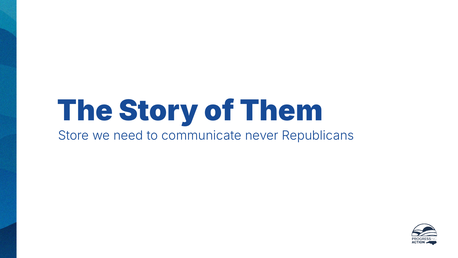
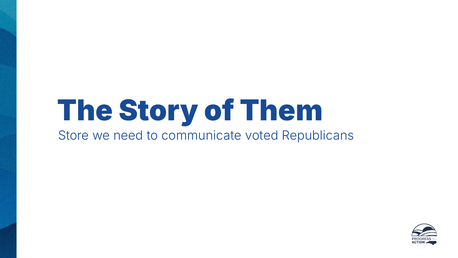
never: never -> voted (262, 136)
